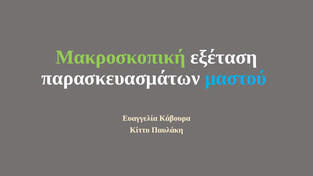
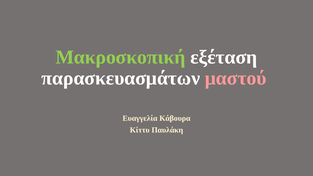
μαστού colour: light blue -> pink (236, 78)
